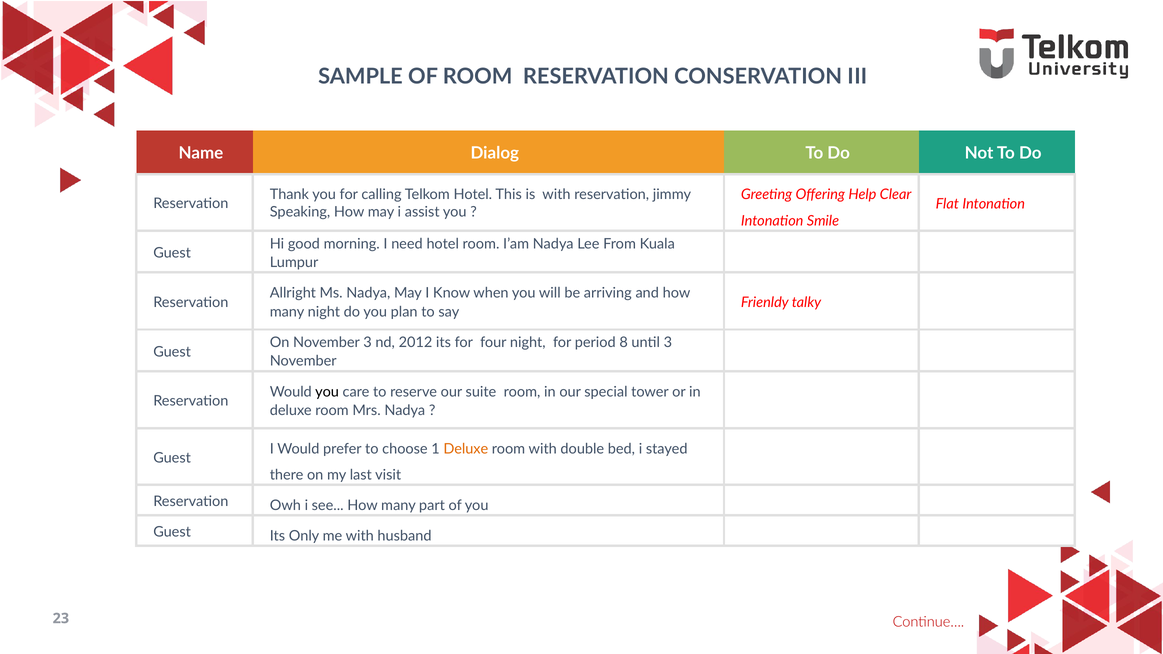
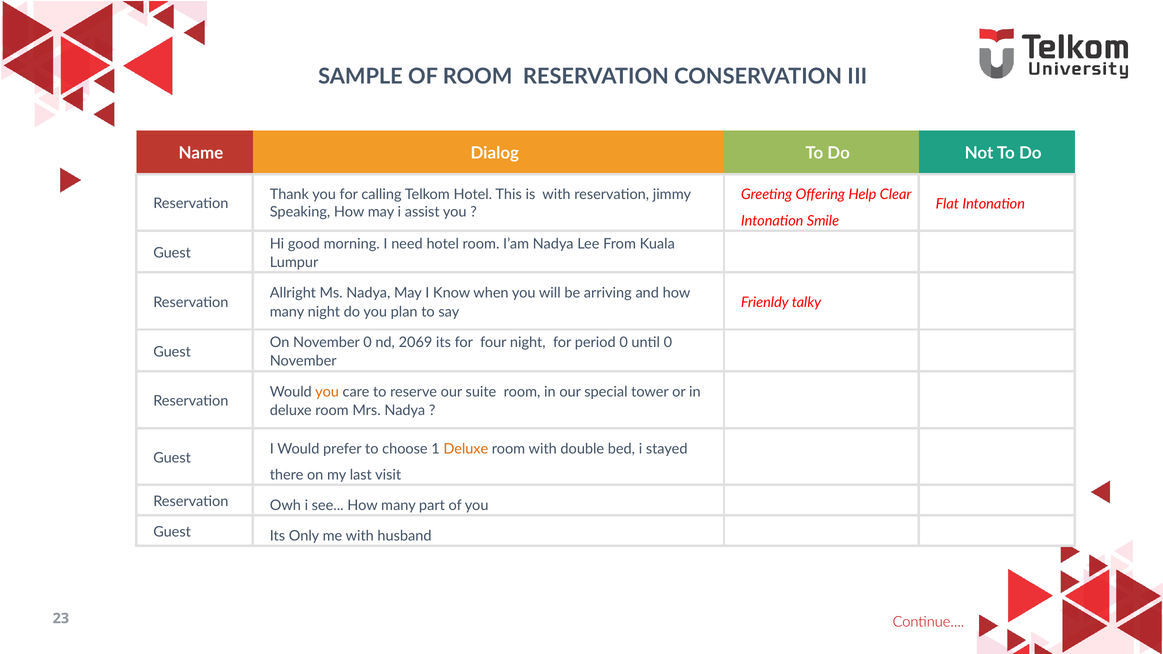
November 3: 3 -> 0 (367, 343)
2012: 2012 -> 2069 (416, 343)
period 8: 8 -> 0 (624, 343)
until 3: 3 -> 0 (668, 343)
you colour: black -> orange (327, 392)
